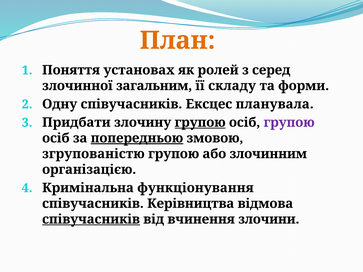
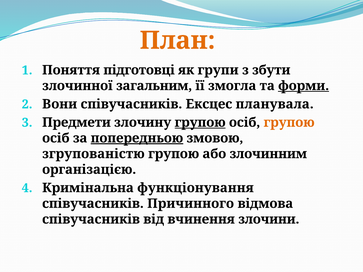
установах: установах -> підготовці (139, 70)
ролей: ролей -> групи (218, 70)
серед: серед -> збути (271, 70)
складу: складу -> змогла (232, 86)
форми underline: none -> present (304, 86)
Одну: Одну -> Вони (60, 104)
Придбати: Придбати -> Предмети (76, 123)
групою colour: purple -> orange (289, 123)
Керівництва: Керівництва -> Причинного (191, 204)
співучасників underline: present -> none (91, 219)
